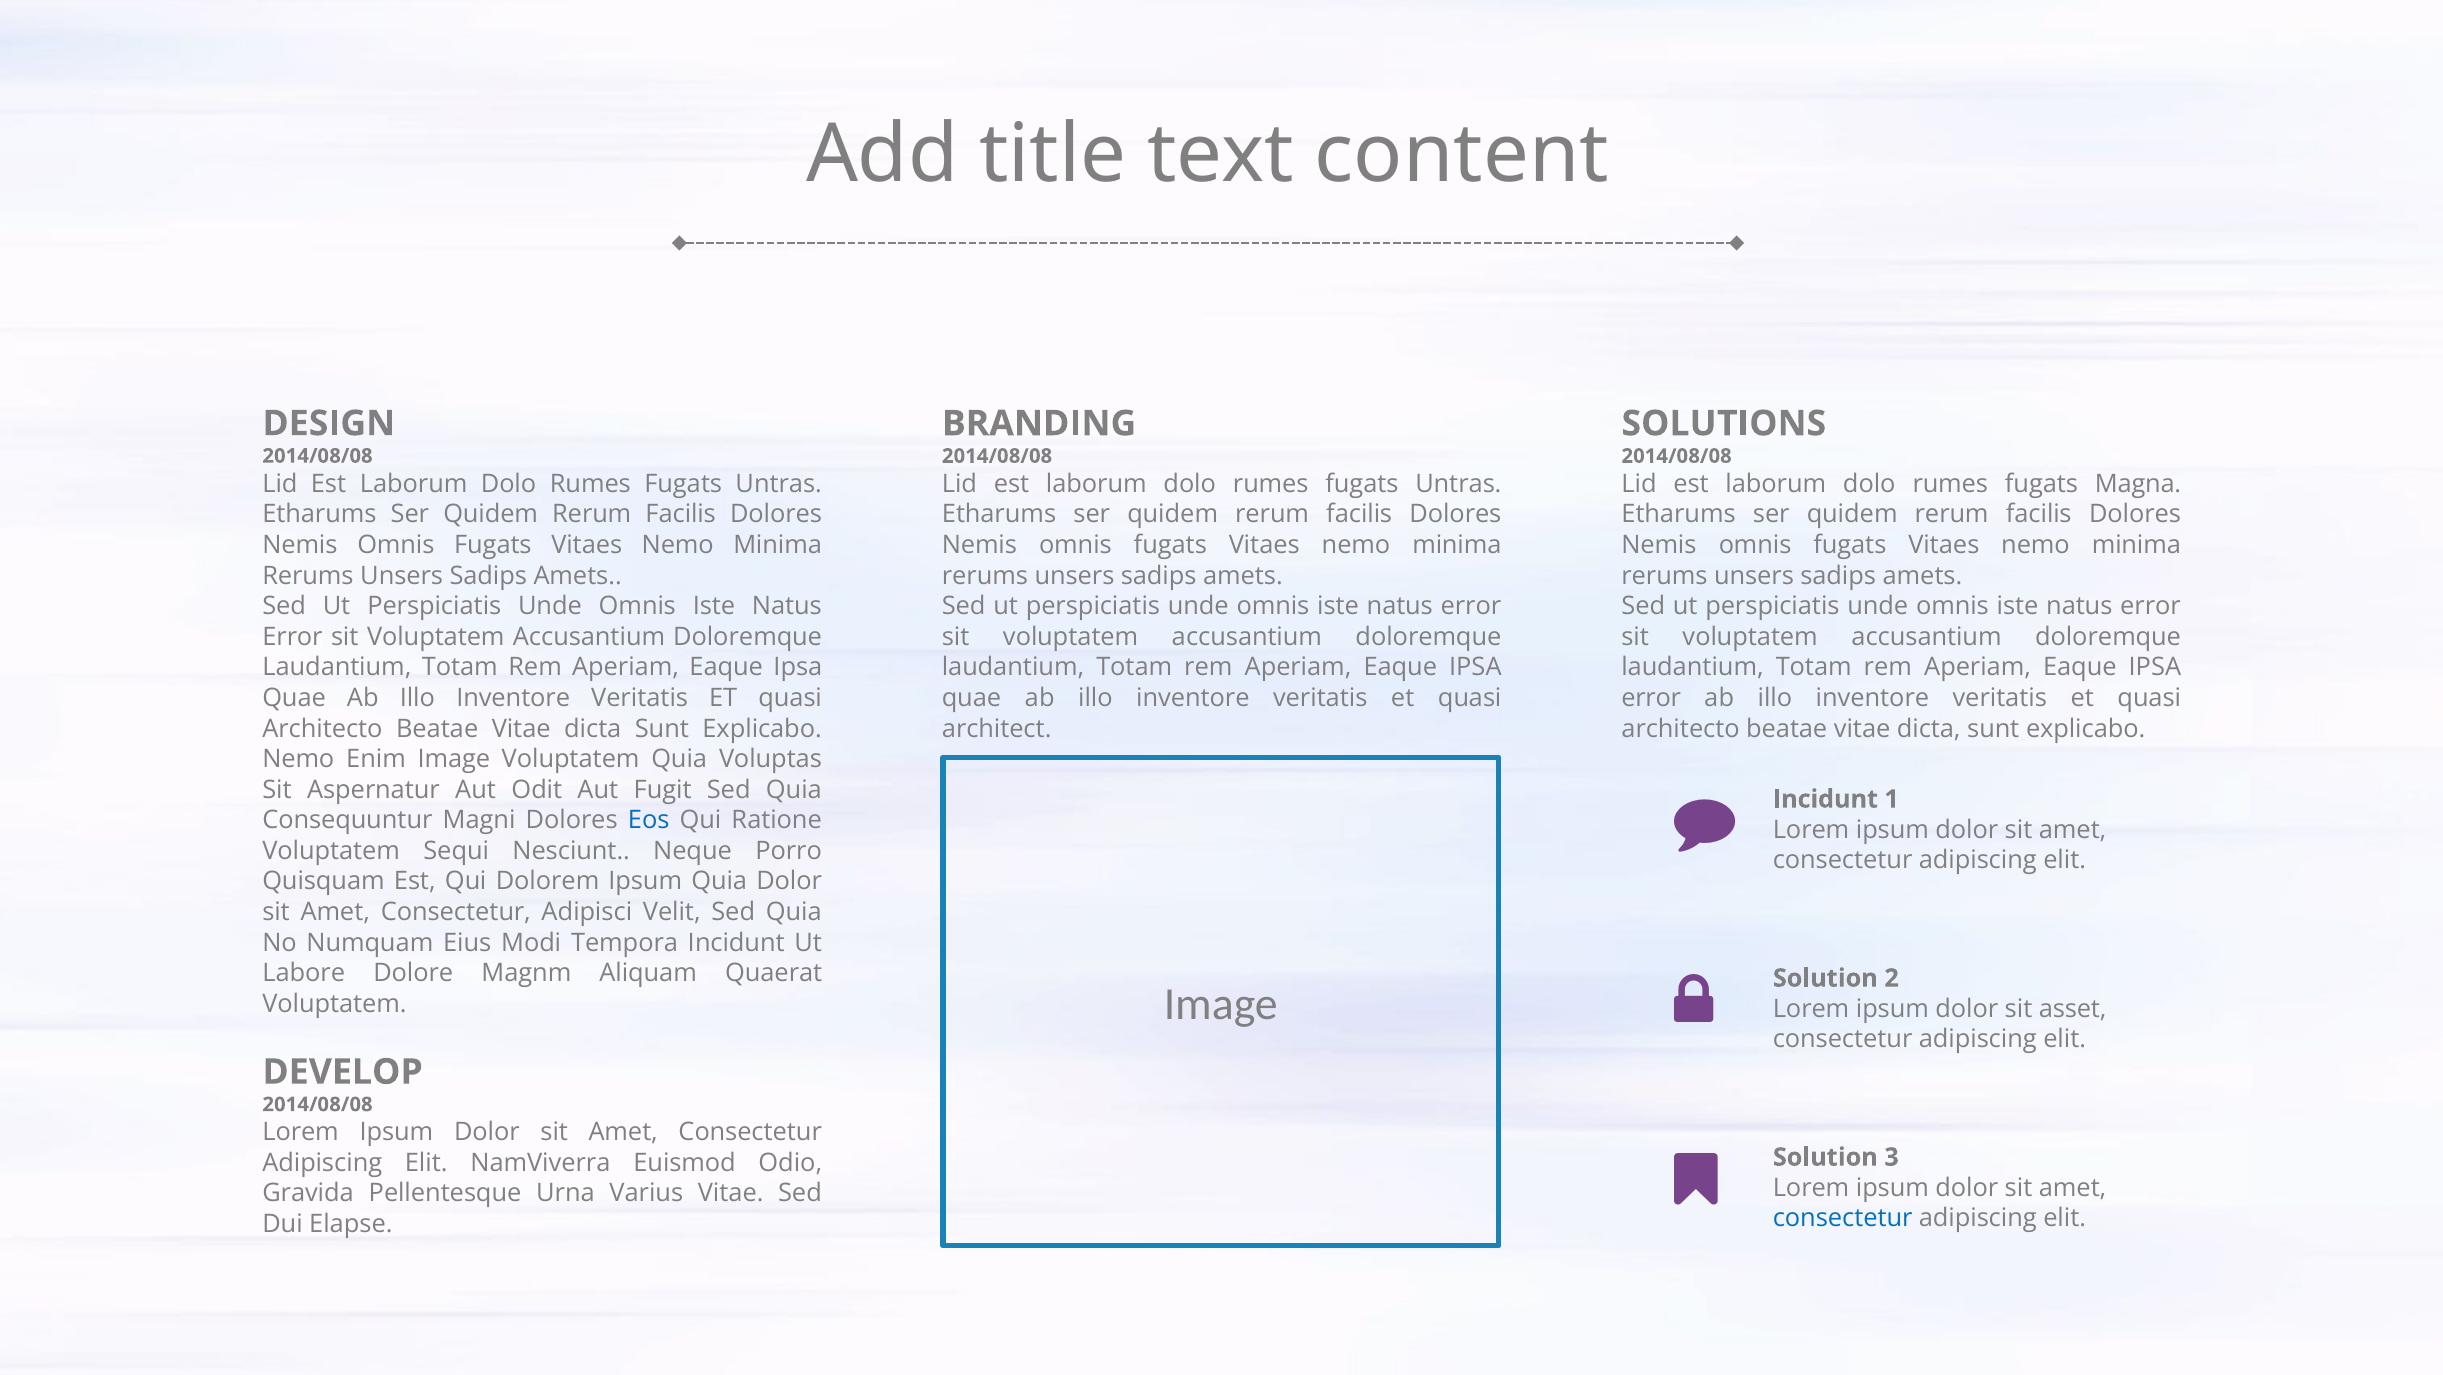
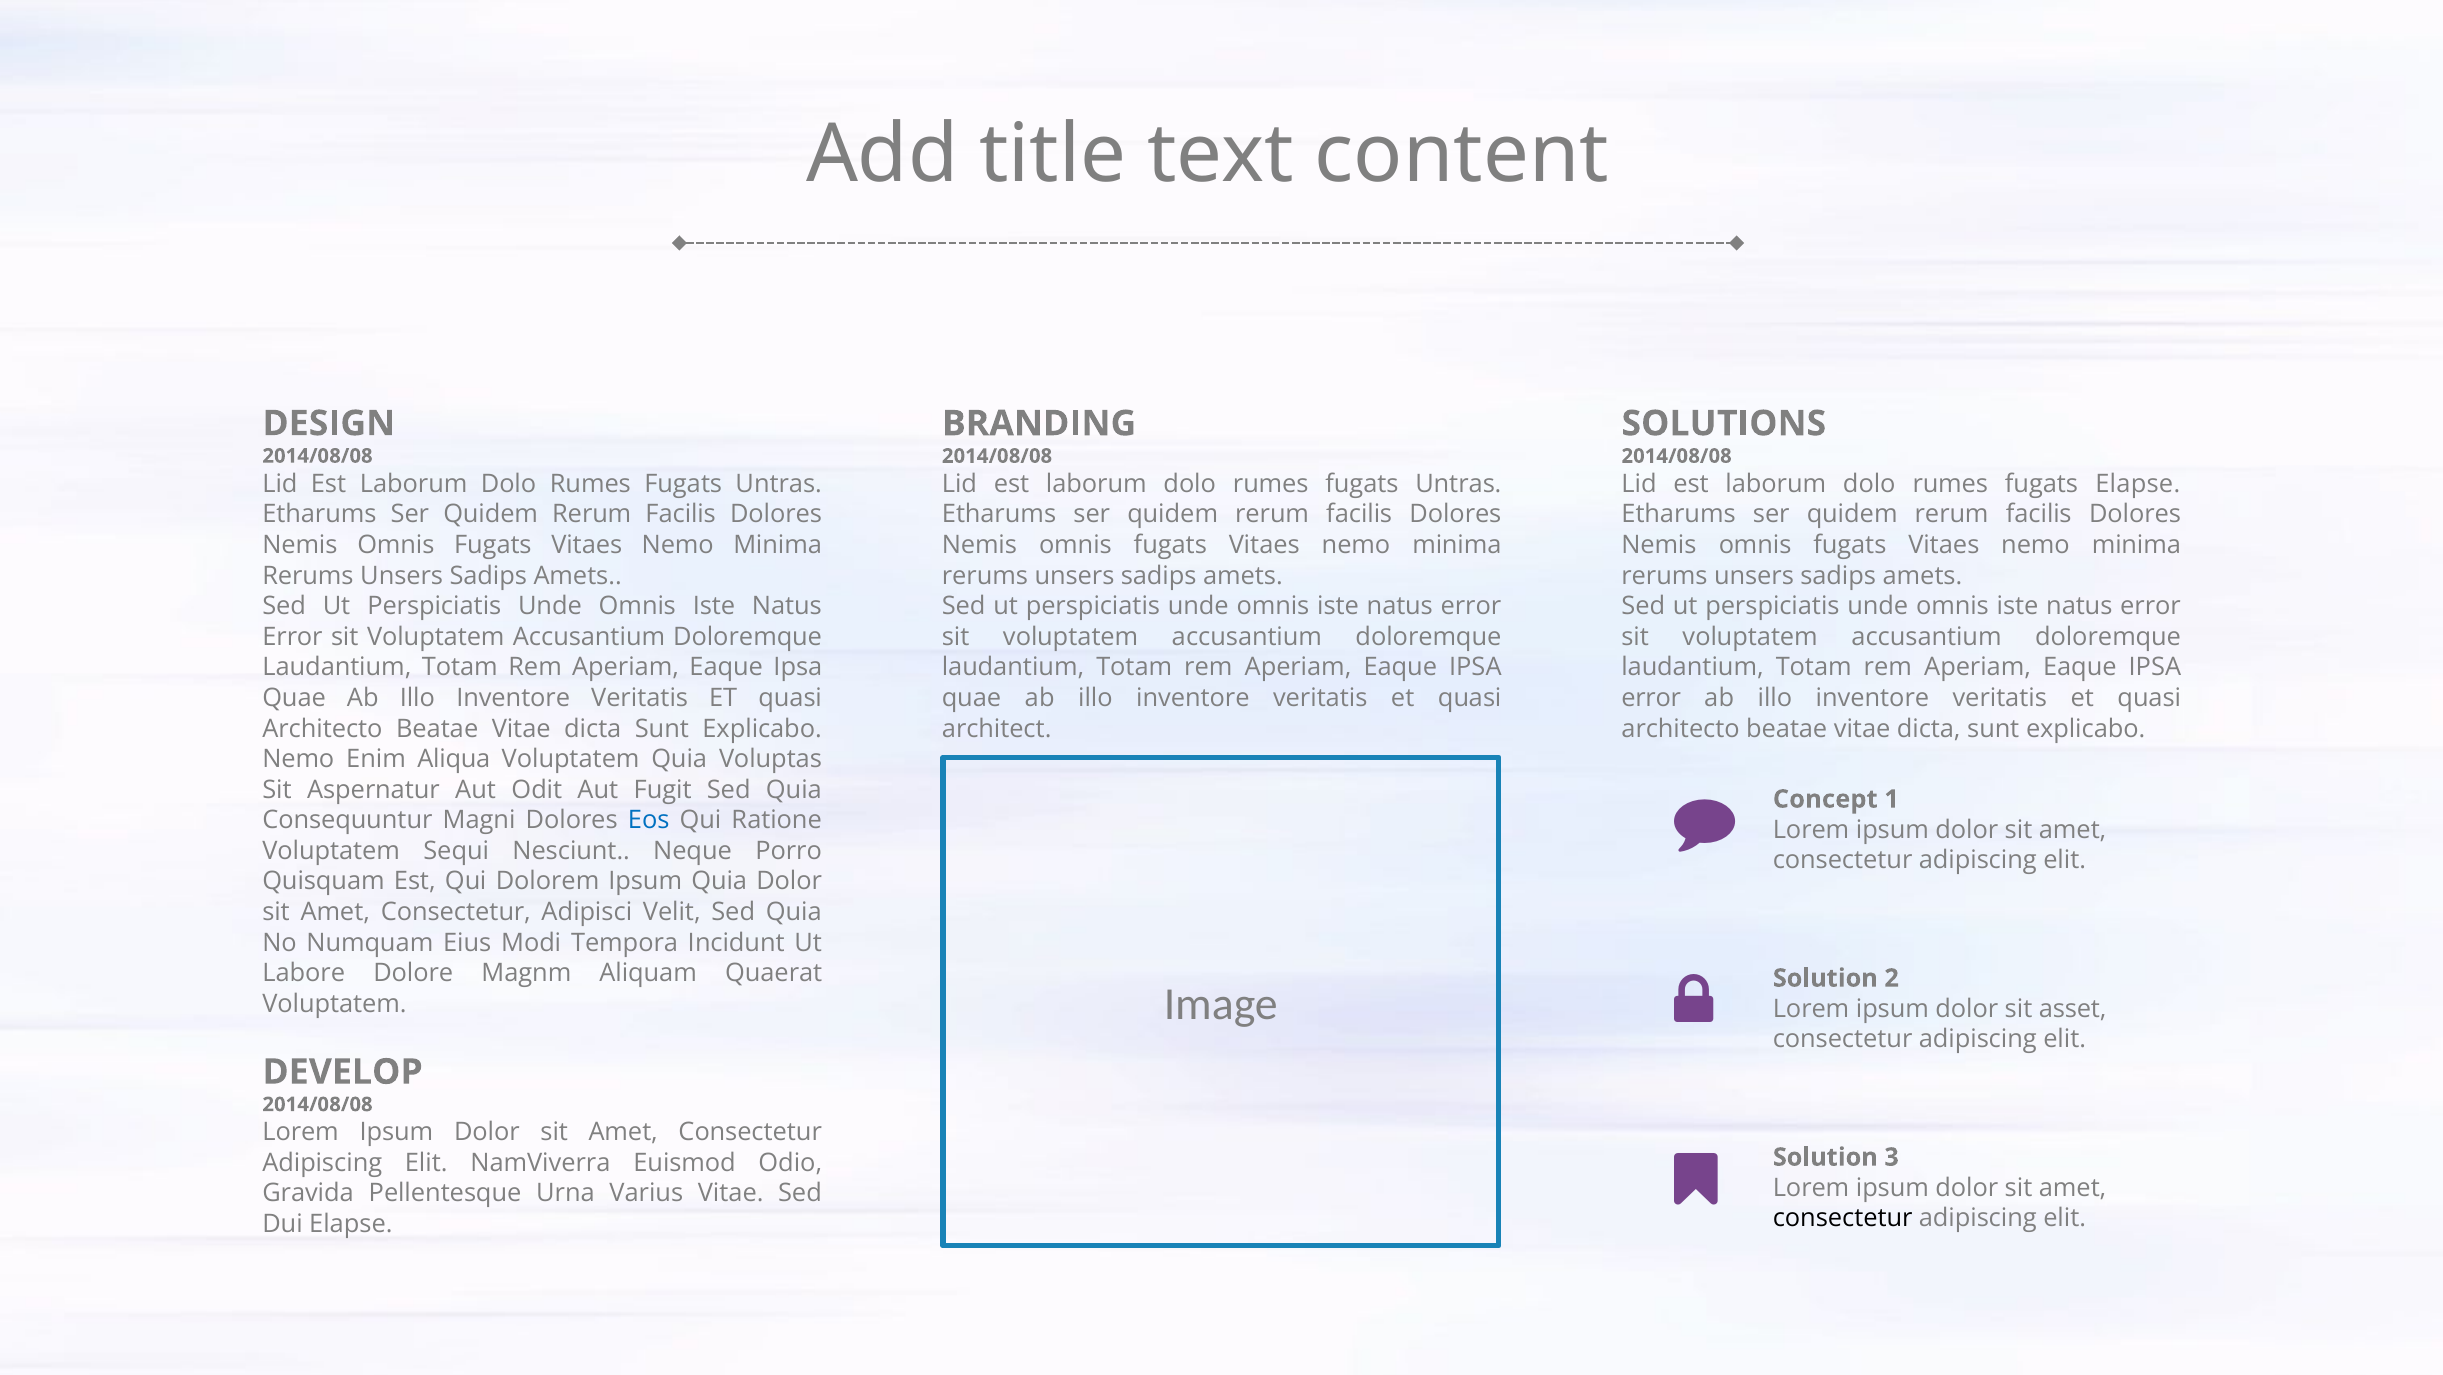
fugats Magna: Magna -> Elapse (2138, 484)
Enim Image: Image -> Aliqua (454, 759)
Incidunt: Incidunt -> Concept (1825, 799)
consectetur colour: blue -> black (1843, 1218)
